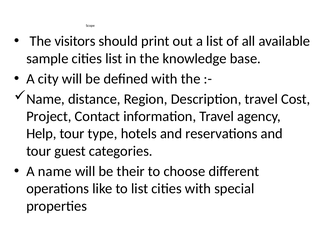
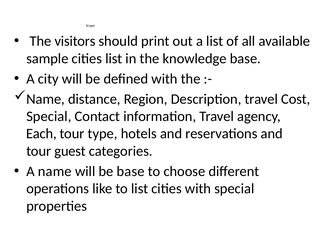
Project: Project -> Special (49, 116)
Help: Help -> Each (41, 134)
be their: their -> base (131, 171)
